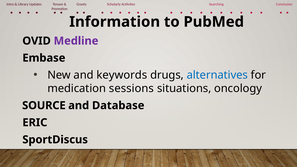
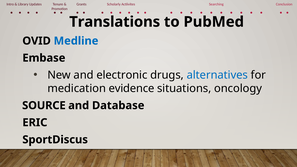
Information: Information -> Translations (115, 22)
Medline colour: purple -> blue (76, 41)
keywords: keywords -> electronic (122, 75)
sessions: sessions -> evidence (132, 88)
